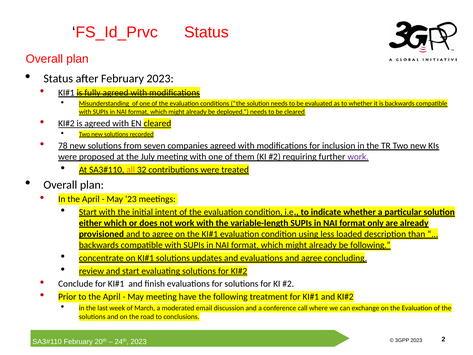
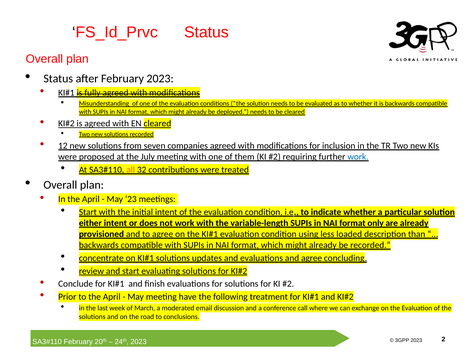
78: 78 -> 12 (63, 146)
work colour: purple -> blue (358, 157)
either which: which -> intent (115, 223)
be following: following -> recorded (370, 245)
